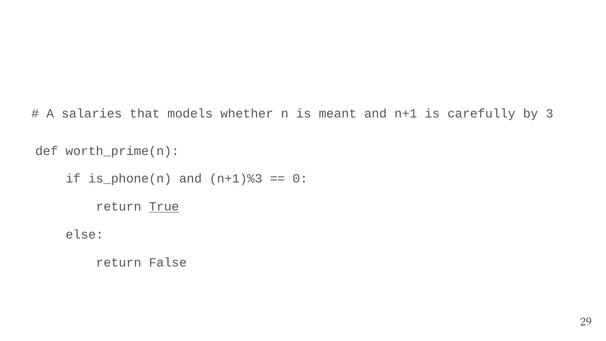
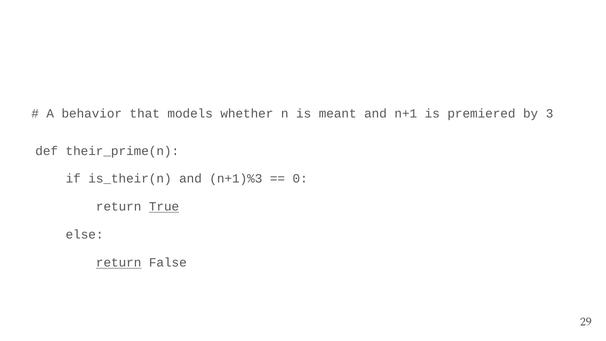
salaries: salaries -> behavior (92, 114)
carefully: carefully -> premiered (481, 114)
worth_prime(n: worth_prime(n -> their_prime(n (122, 151)
is_phone(n: is_phone(n -> is_their(n (130, 179)
return underline: none -> present (119, 263)
